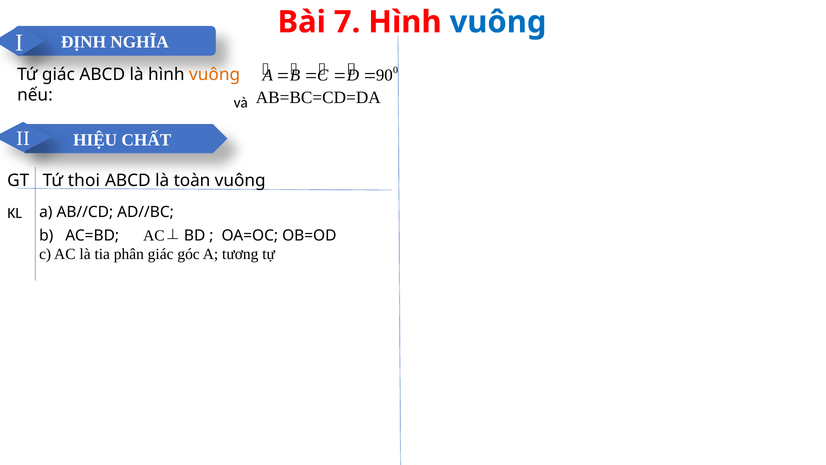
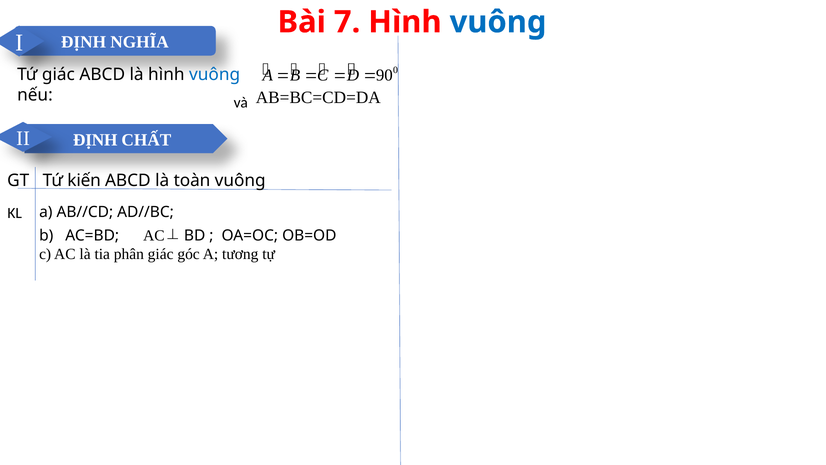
vuông colour: orange -> blue (215, 74)
HIỆU: HIỆU -> ĐỊNH (95, 140)
thoi: thoi -> kiến (84, 180)
